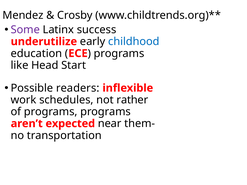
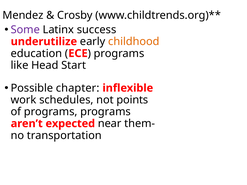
childhood colour: blue -> orange (134, 42)
readers: readers -> chapter (78, 88)
rather: rather -> points (132, 100)
